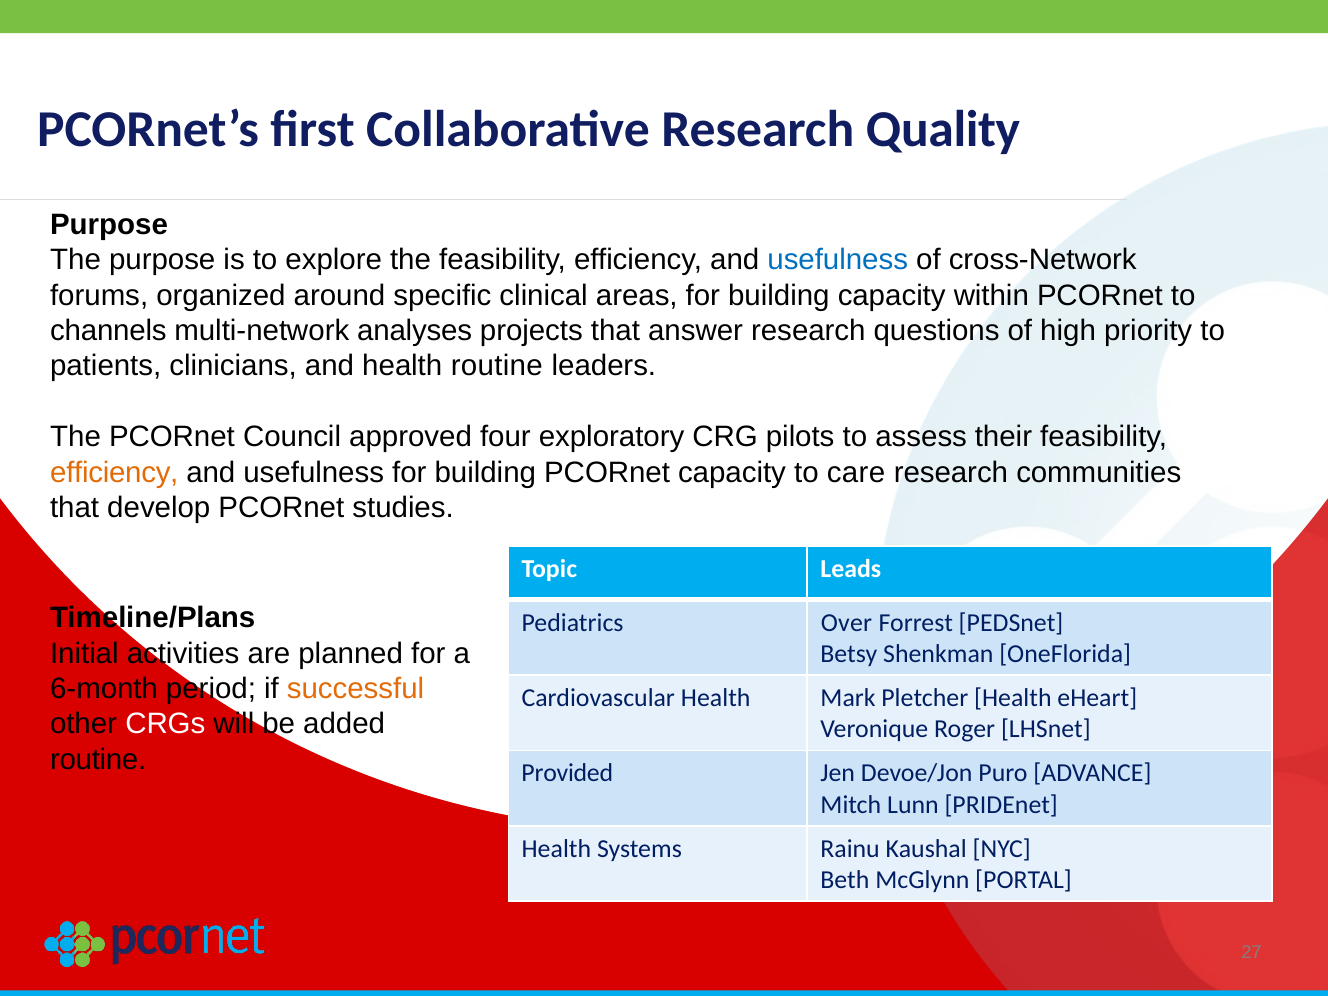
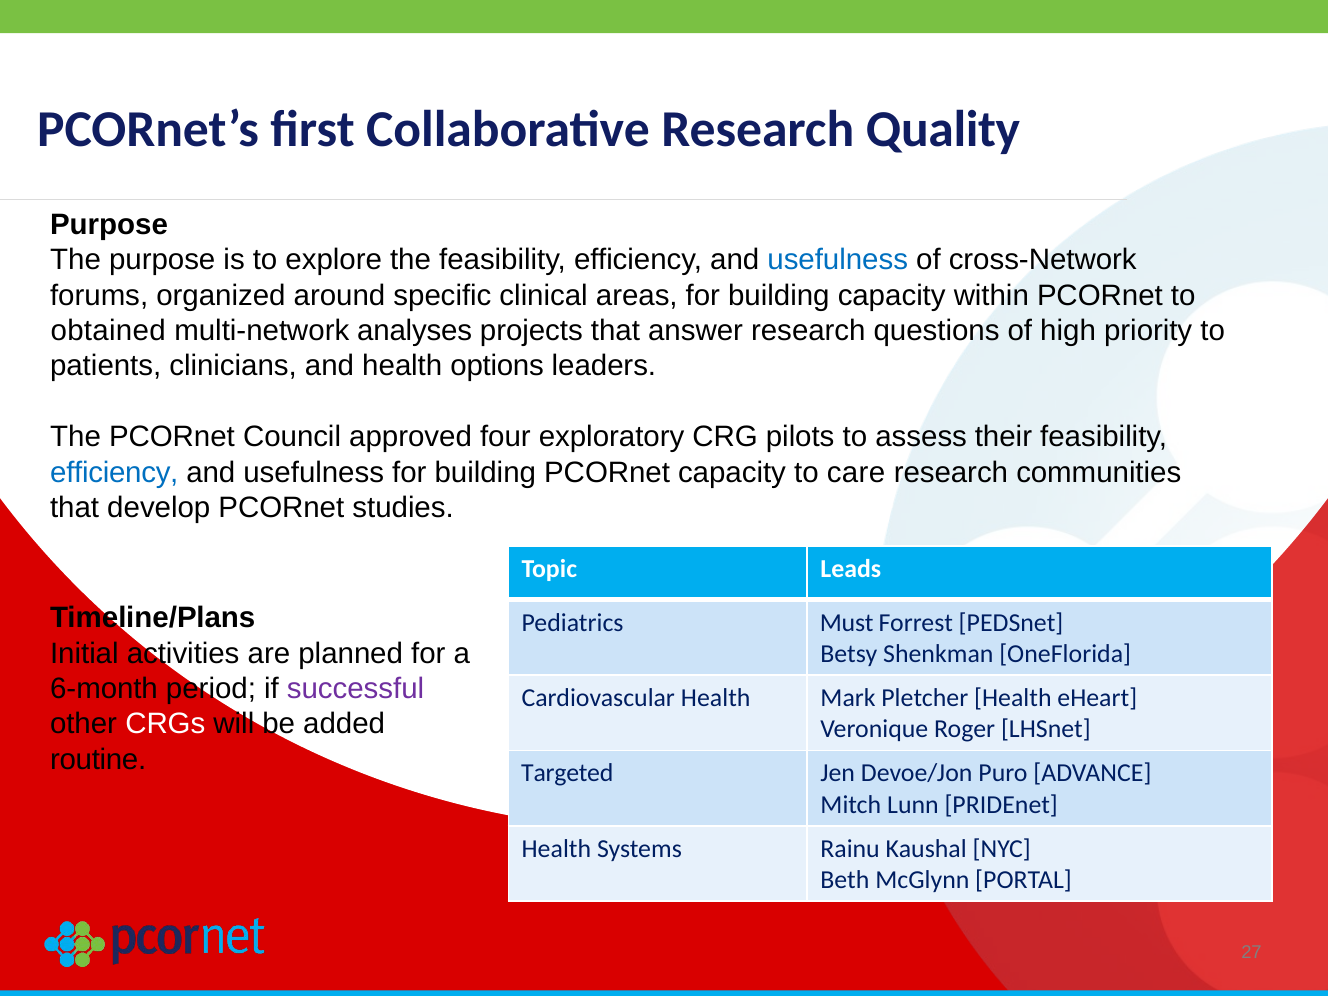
channels: channels -> obtained (108, 331)
health routine: routine -> options (497, 366)
efficiency colour: orange -> blue (114, 472)
Over: Over -> Must (847, 622)
successful colour: orange -> purple (356, 689)
Provided: Provided -> Targeted (567, 773)
